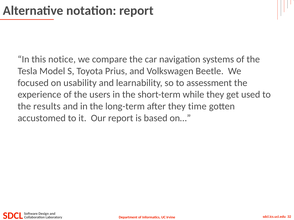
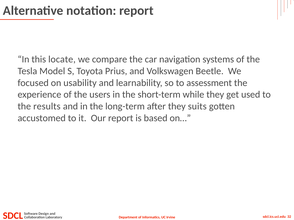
notice: notice -> locate (62, 59)
time: time -> suits (197, 107)
